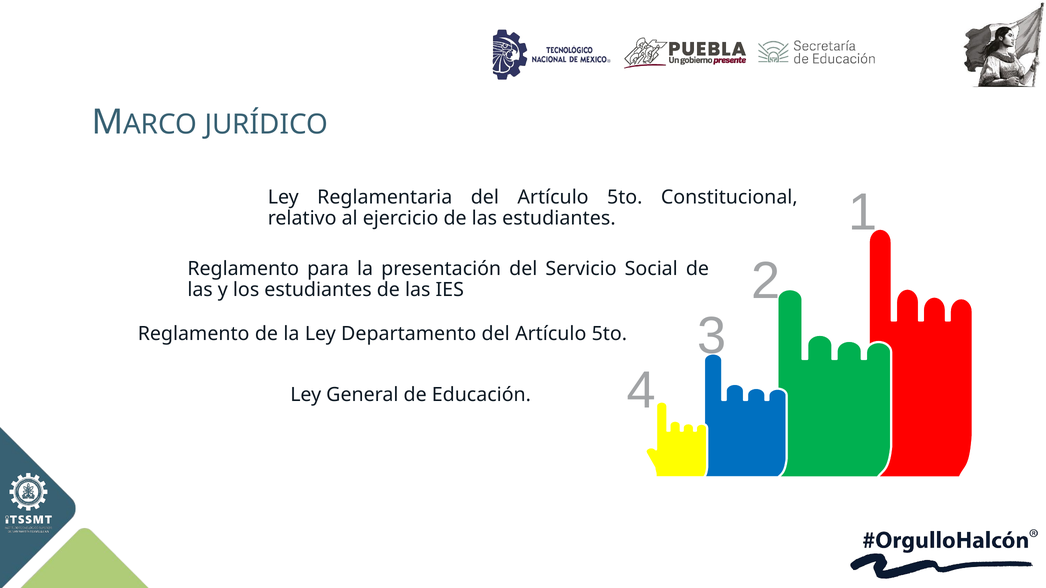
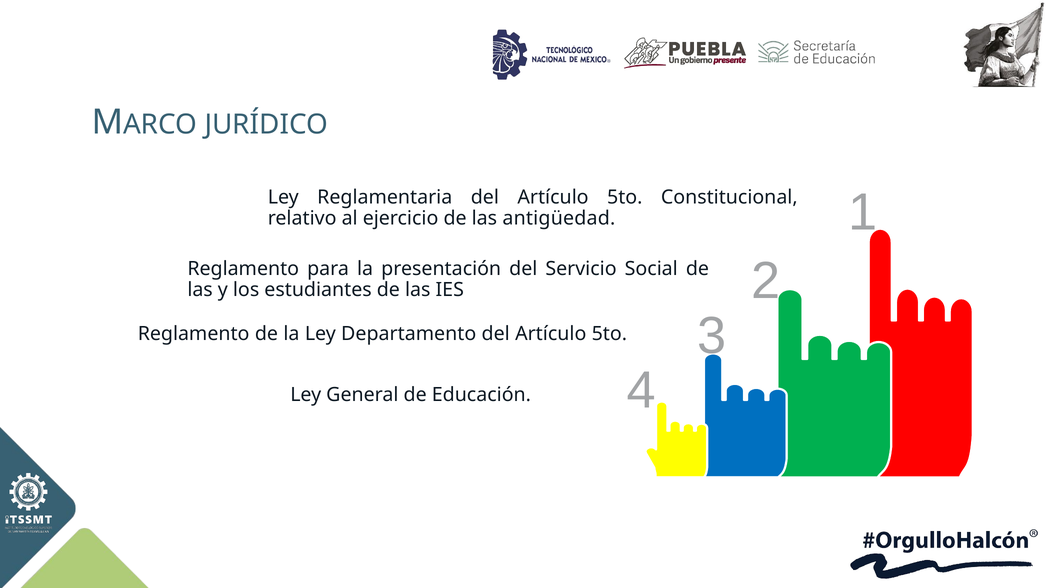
las estudiantes: estudiantes -> antigüedad (559, 218)
